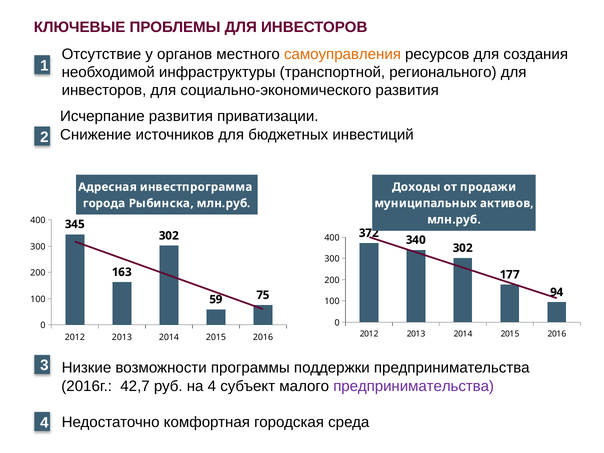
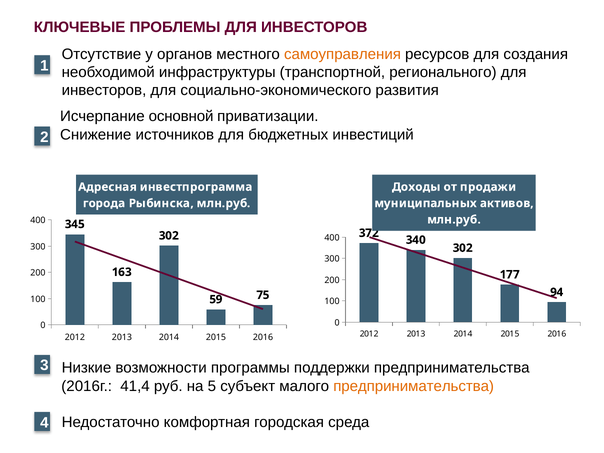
Исчерпание развития: развития -> основной (181, 116)
42,7: 42,7 -> 41,4 (135, 386)
на 4: 4 -> 5 (212, 386)
предпринимательства colour: purple -> orange (414, 386)
